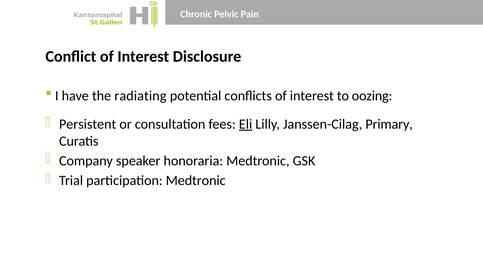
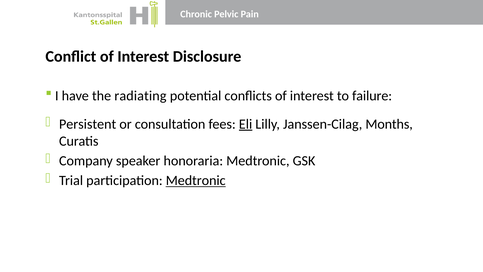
oozing: oozing -> failure (372, 96)
Primary: Primary -> Months (389, 124)
Medtronic underline: none -> present (196, 180)
